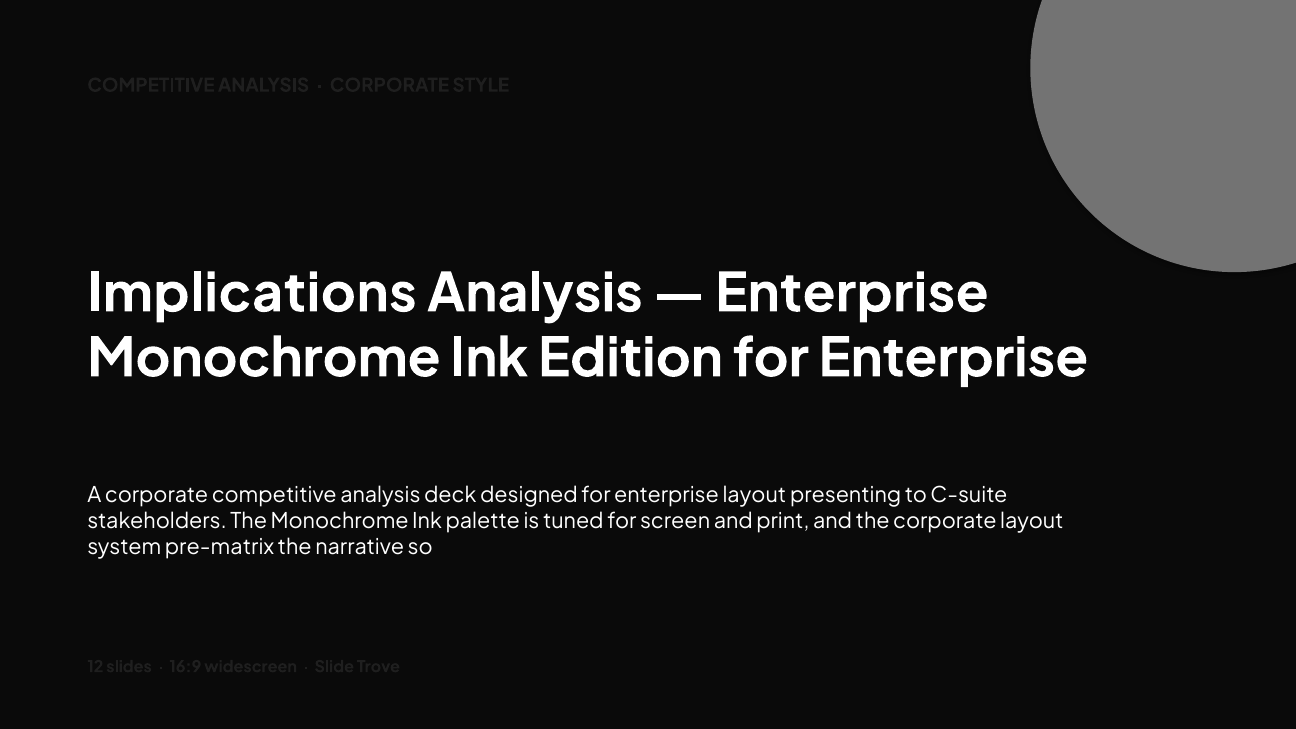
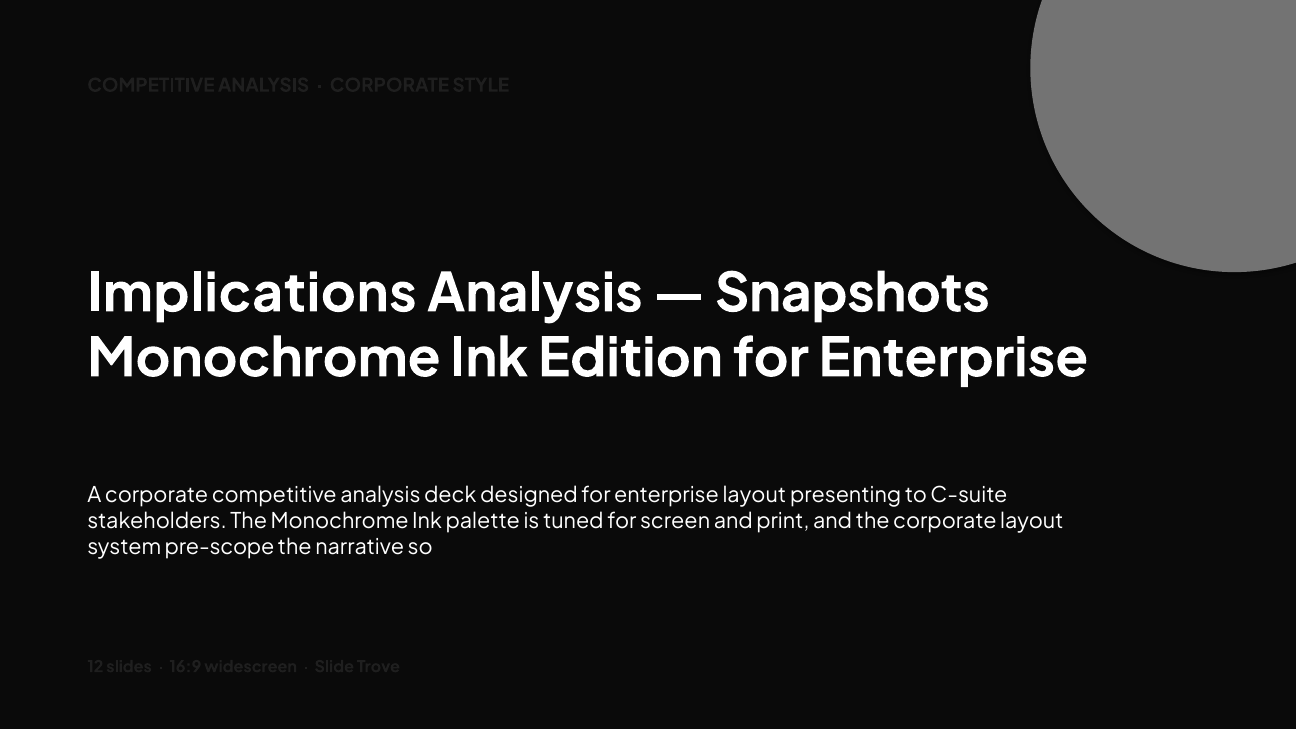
Enterprise: Enterprise -> Snapshots (852, 294)
pre-matrix: pre-matrix -> pre-scope (220, 547)
